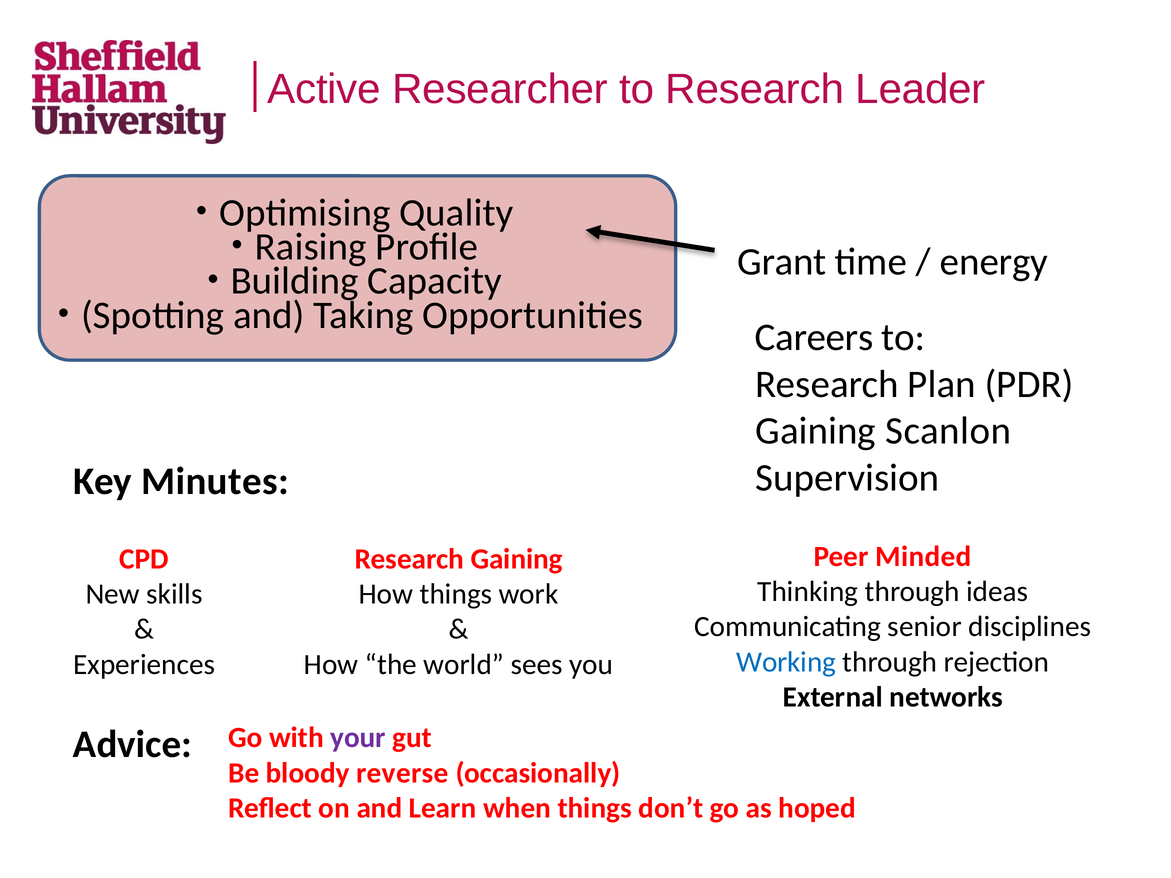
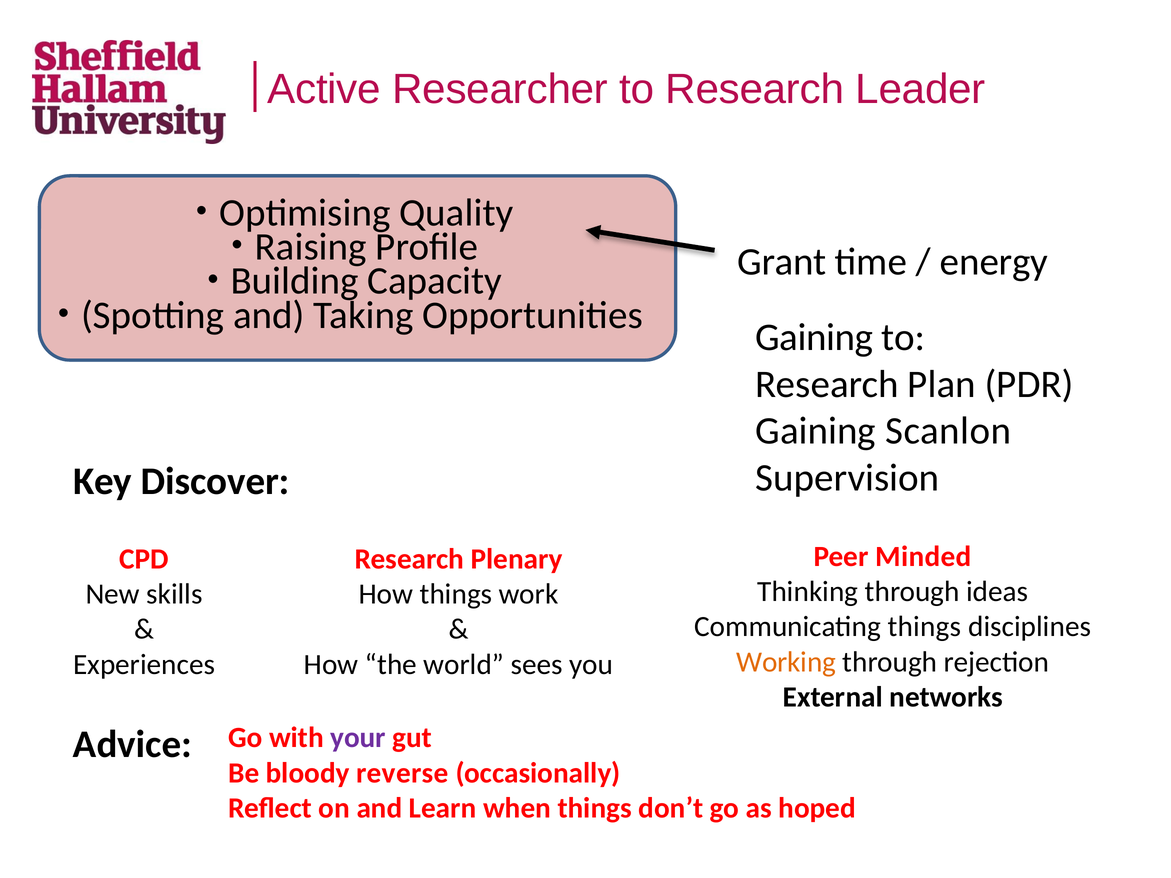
Careers: Careers -> Gaining (814, 338)
Minutes: Minutes -> Discover (215, 482)
Research Gaining: Gaining -> Plenary (517, 559)
Communicating senior: senior -> things (924, 627)
Working colour: blue -> orange (786, 662)
